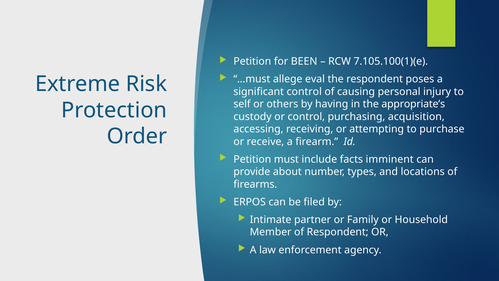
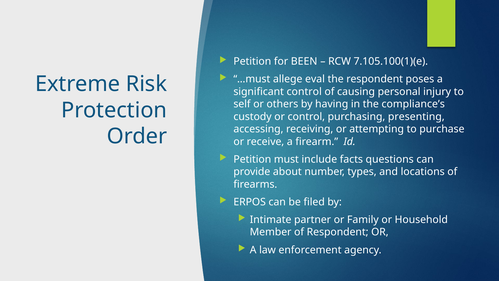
appropriate’s: appropriate’s -> compliance’s (413, 104)
acquisition: acquisition -> presenting (416, 117)
imminent: imminent -> questions (390, 159)
